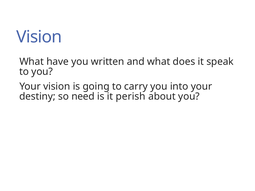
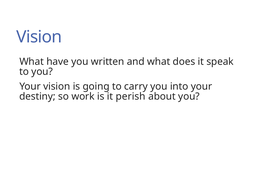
need: need -> work (83, 97)
